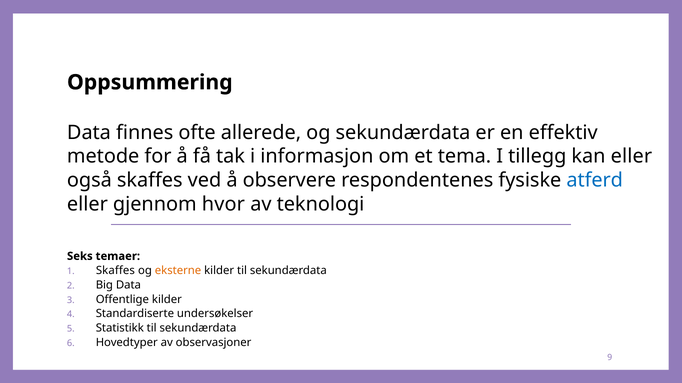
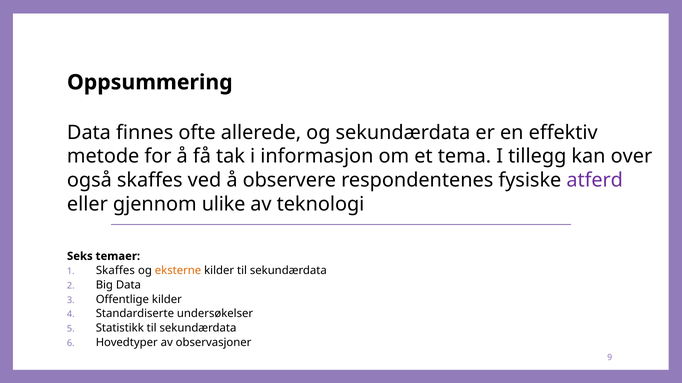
kan eller: eller -> over (631, 157)
atferd colour: blue -> purple (595, 180)
hvor: hvor -> ulike (224, 204)
